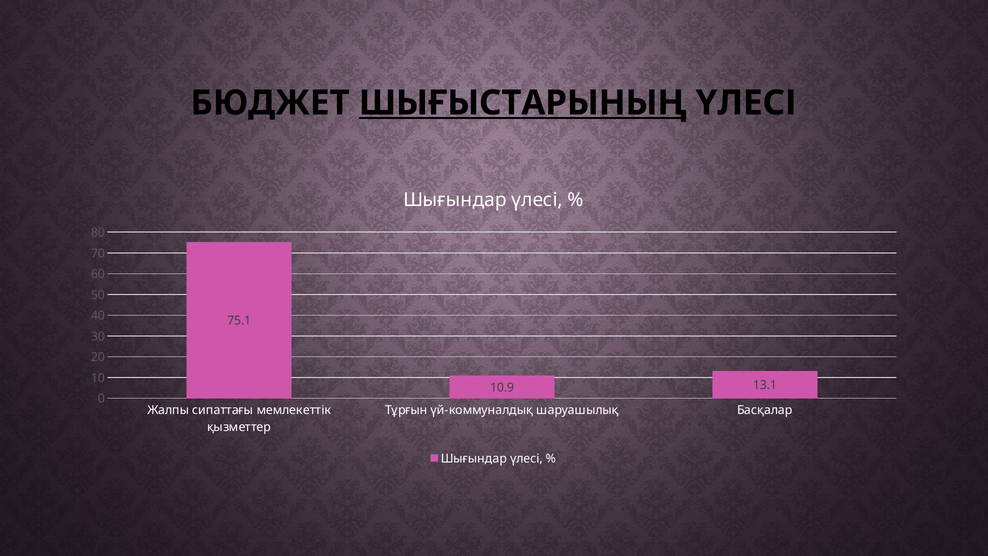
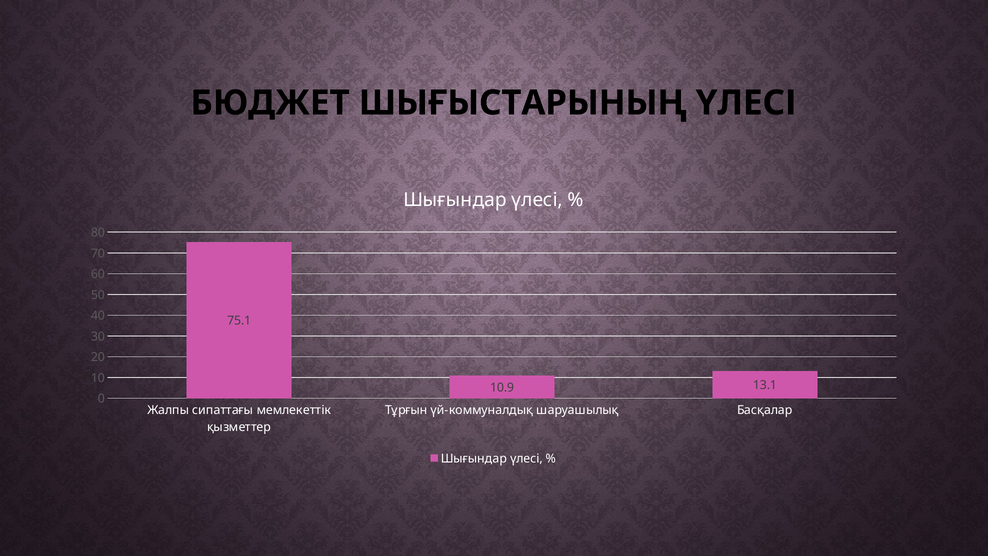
ШЫҒЫСТАРЫНЫҢ underline: present -> none (523, 103)
